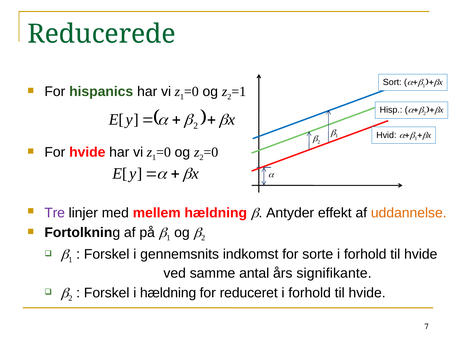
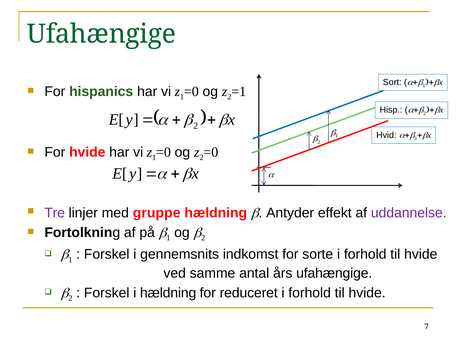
Reducerede: Reducerede -> Ufahængige (102, 34)
uddannelse colour: orange -> purple (409, 213)
mellem: mellem -> gruppe (157, 213)
års signifikante: signifikante -> ufahængige (334, 273)
